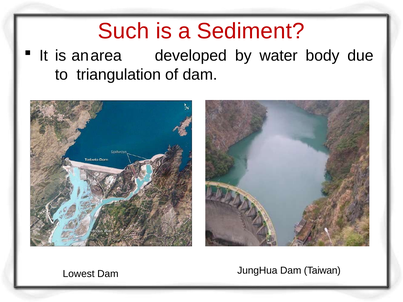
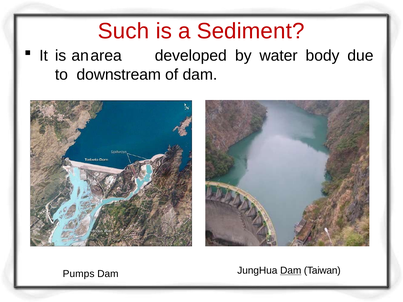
triangulation: triangulation -> downstream (119, 75)
Lowest: Lowest -> Pumps (79, 274)
Dam underline: none -> present (291, 271)
